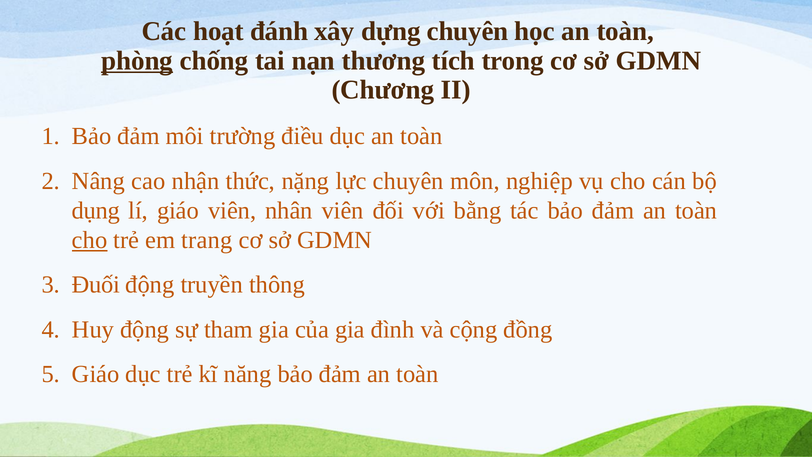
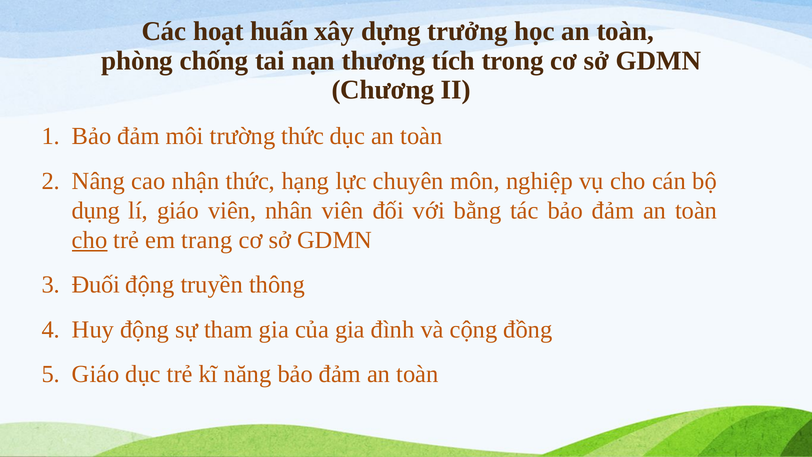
đánh: đánh -> huấn (279, 31)
dựng chuyên: chuyên -> trưởng (468, 31)
phòng underline: present -> none (137, 61)
trường điều: điều -> thức (303, 136)
nặng: nặng -> hạng (305, 181)
